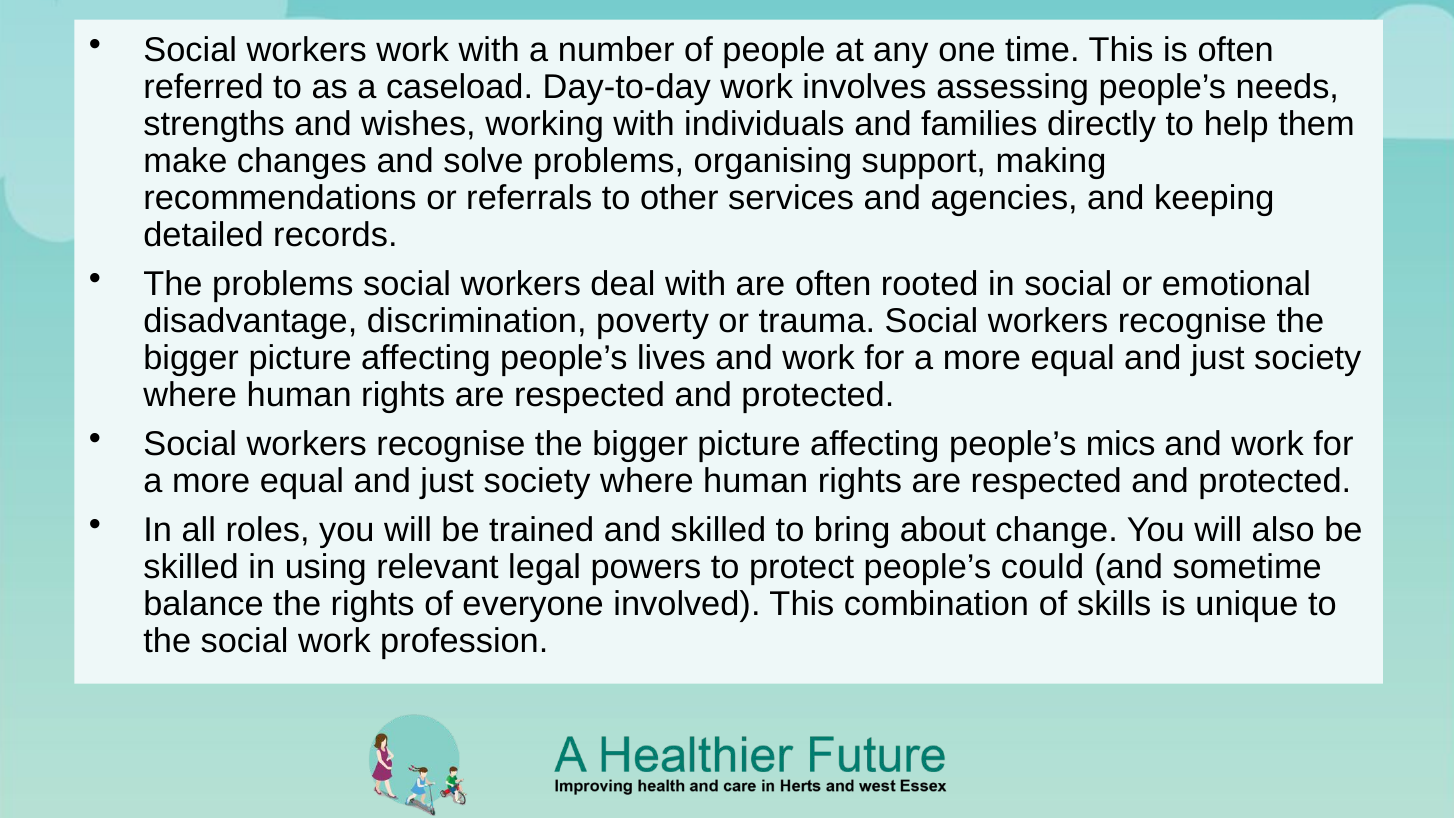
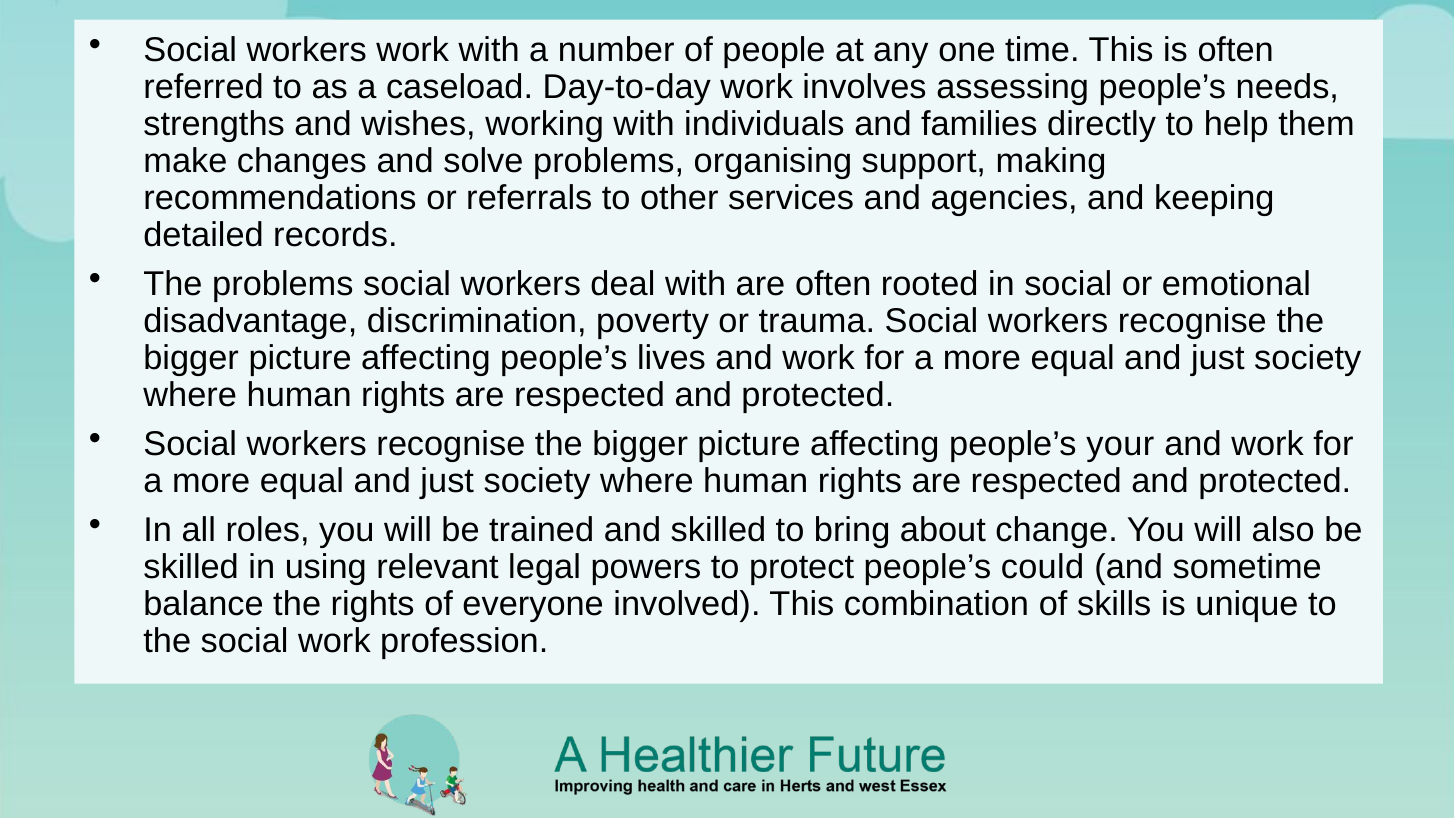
mics: mics -> your (1120, 444)
